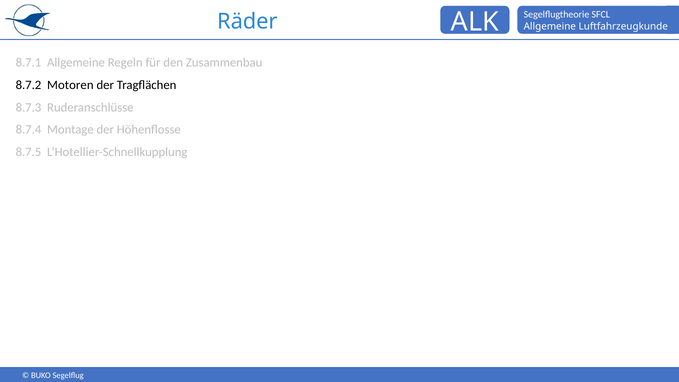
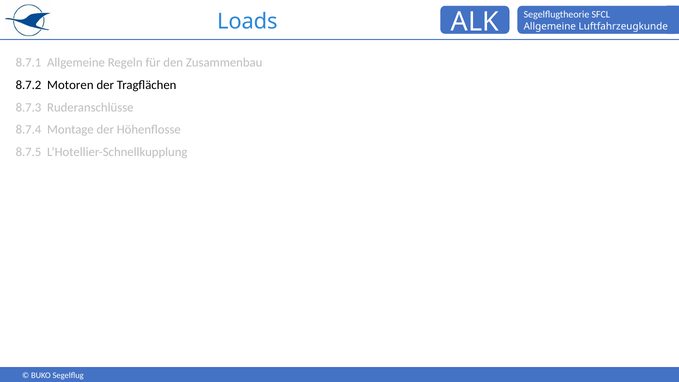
Räder: Räder -> Loads (247, 22)
